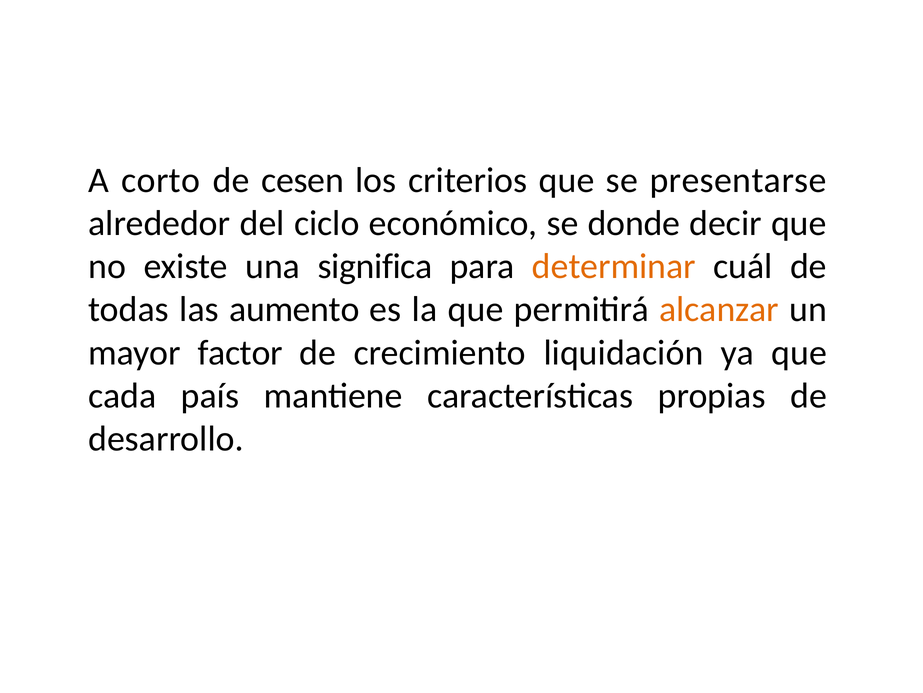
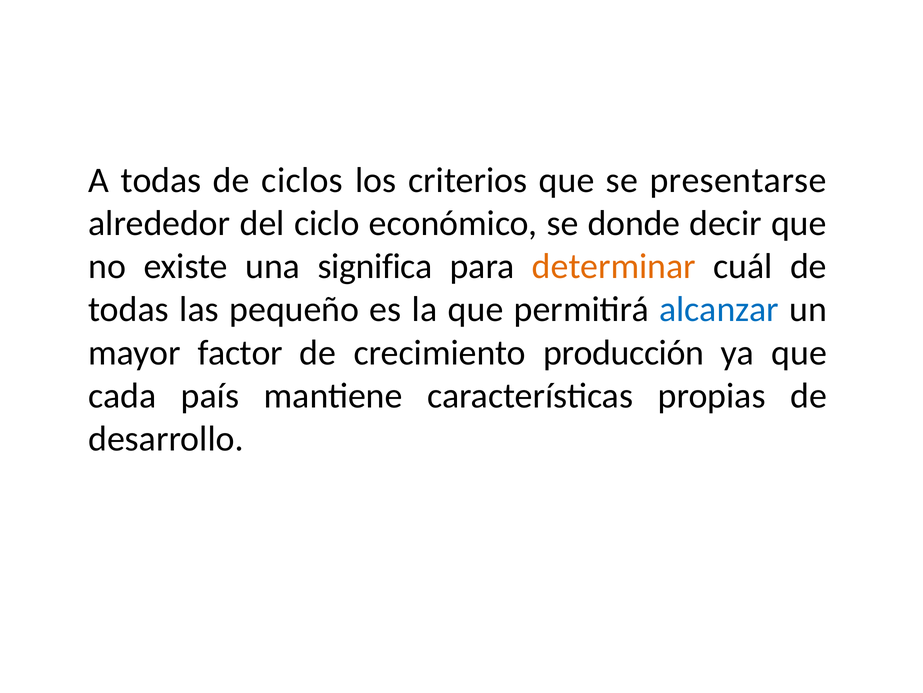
A corto: corto -> todas (161, 180)
cesen: cesen -> ciclos (302, 180)
aumento: aumento -> pequeño (294, 309)
alcanzar colour: orange -> blue (719, 309)
liquidación: liquidación -> producción (624, 352)
